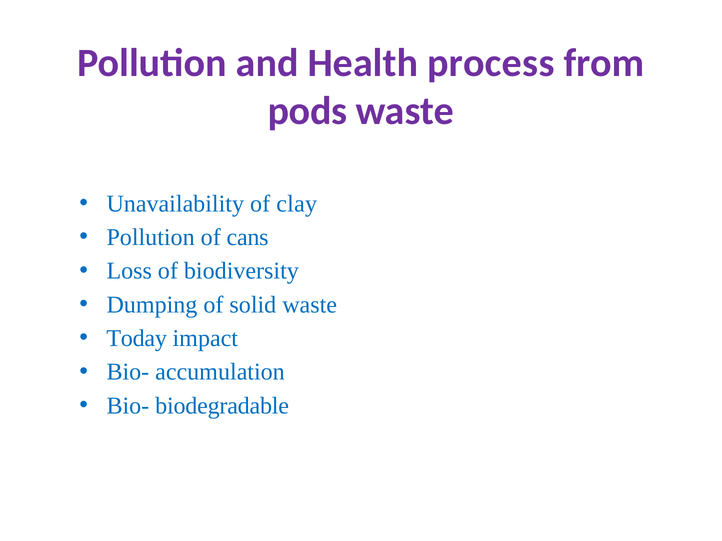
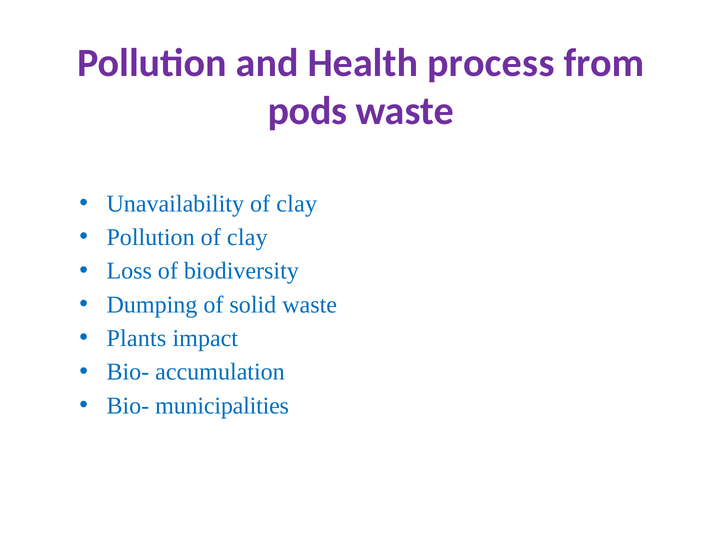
Pollution of cans: cans -> clay (247, 238)
Today: Today -> Plants (136, 339)
biodegradable: biodegradable -> municipalities (222, 406)
